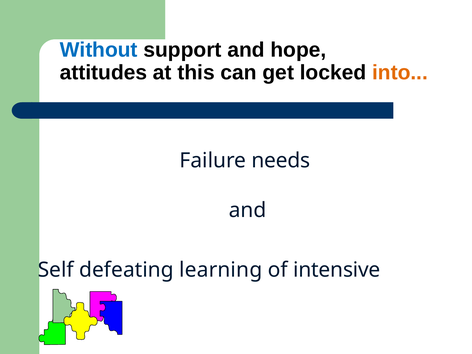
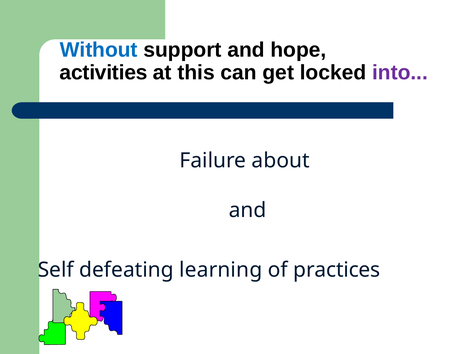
attitudes: attitudes -> activities (104, 73)
into colour: orange -> purple (400, 73)
needs: needs -> about (281, 161)
intensive: intensive -> practices (337, 270)
